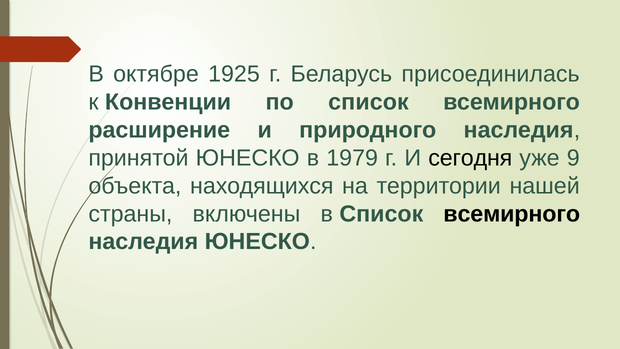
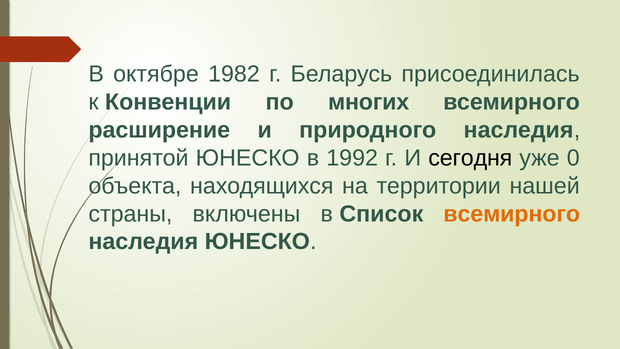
1925: 1925 -> 1982 (234, 74)
по список: список -> многих (369, 102)
1979: 1979 -> 1992 (352, 158)
9: 9 -> 0 (573, 158)
всемирного colour: black -> orange (512, 214)
